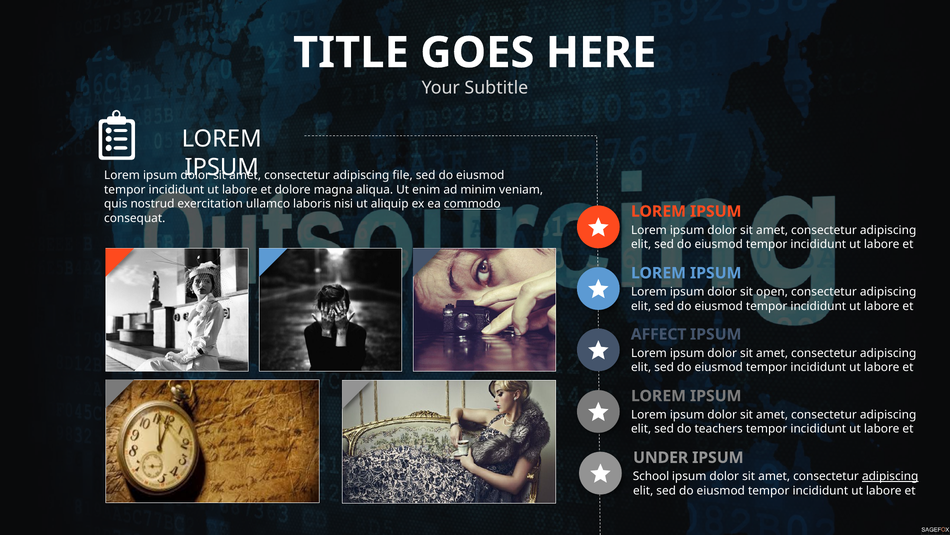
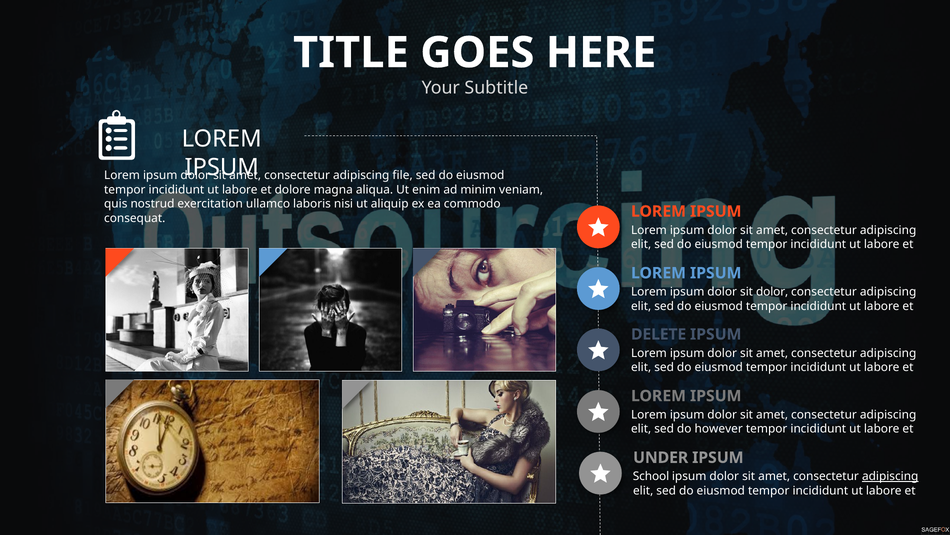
commodo underline: present -> none (472, 204)
sit open: open -> dolor (772, 291)
AFFECT: AFFECT -> DELETE (659, 334)
teachers: teachers -> however (719, 429)
